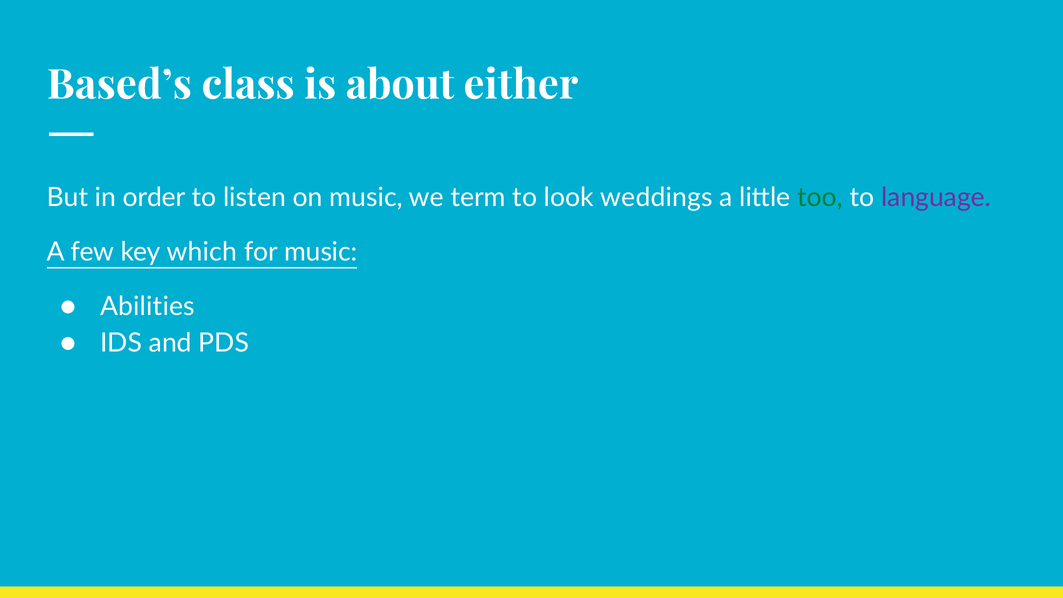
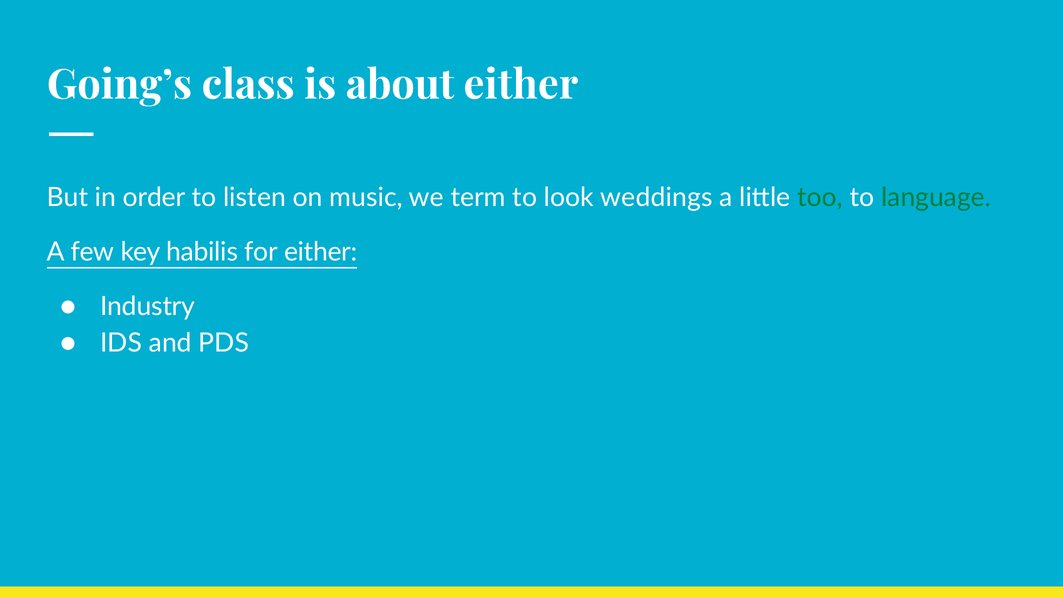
Based’s: Based’s -> Going’s (119, 85)
language colour: purple -> green (936, 198)
which: which -> habilis (202, 252)
for music: music -> either (321, 252)
Abilities: Abilities -> Industry (148, 306)
